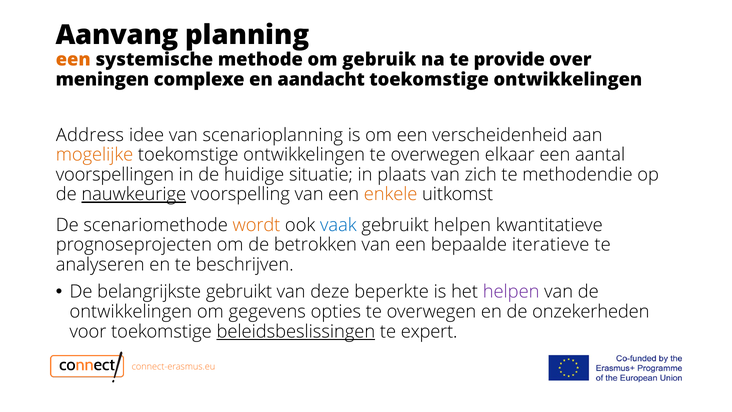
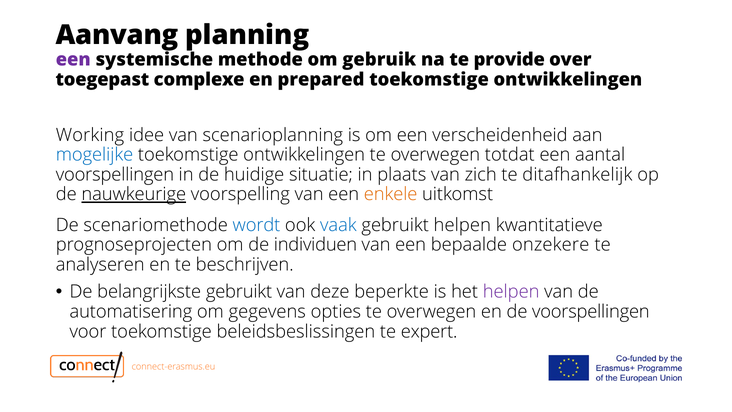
een colour: orange -> purple (73, 60)
meningen: meningen -> toegepast (102, 80)
aandacht: aandacht -> prepared (321, 80)
Address: Address -> Working (90, 135)
mogelijke colour: orange -> blue (95, 155)
elkaar: elkaar -> totdat (510, 155)
methodendie: methodendie -> ditafhankelijk (577, 175)
wordt colour: orange -> blue (256, 225)
betrokken: betrokken -> individuen (315, 245)
iteratieve: iteratieve -> onzekere (551, 245)
ontwikkelingen: ontwikkelingen -> automatisering (131, 312)
de onzekerheden: onzekerheden -> voorspellingen (591, 312)
beleidsbeslissingen underline: present -> none (296, 331)
